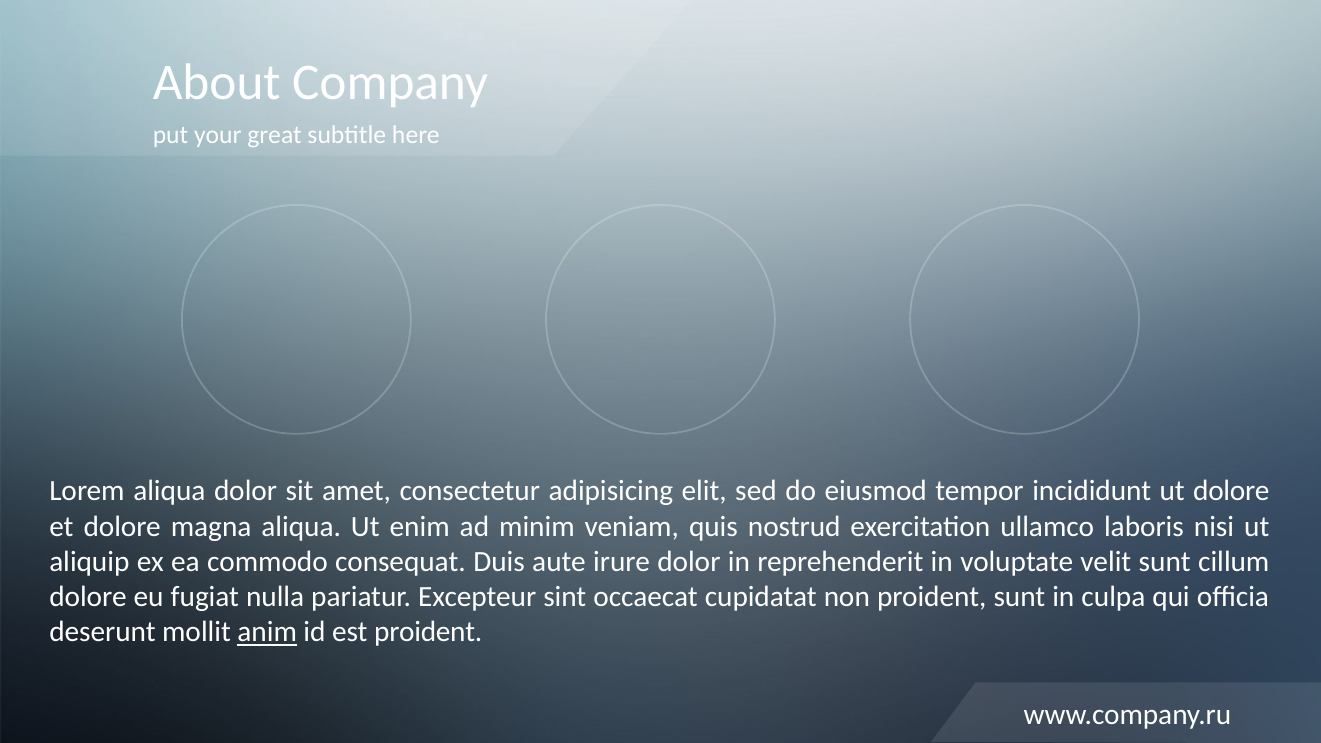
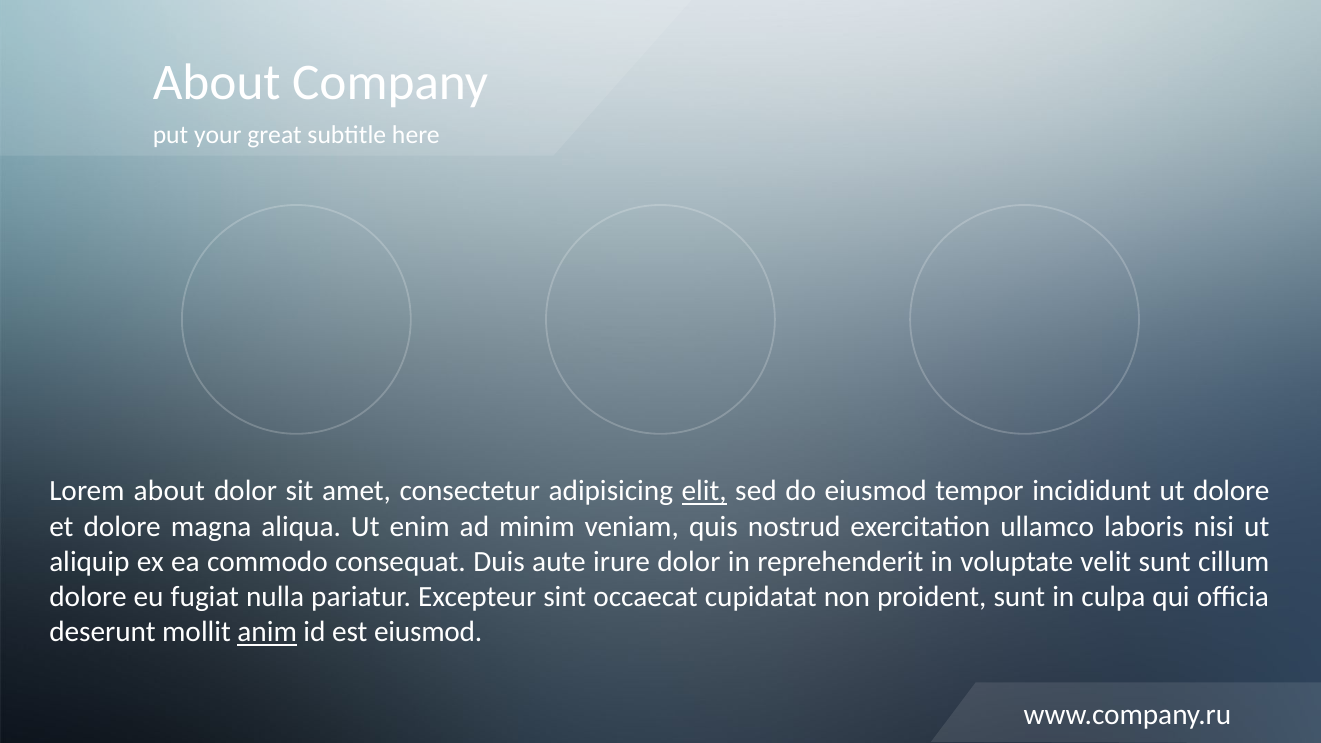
Lorem aliqua: aliqua -> about (169, 491)
elit underline: none -> present (704, 491)
est proident: proident -> eiusmod (428, 632)
